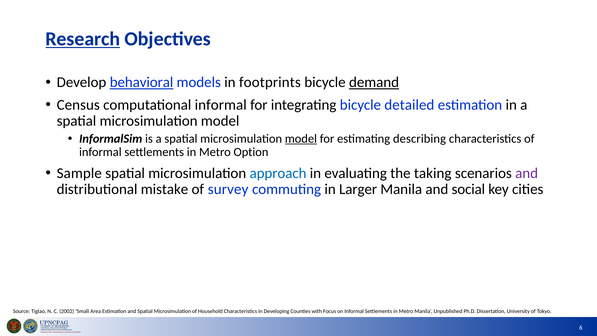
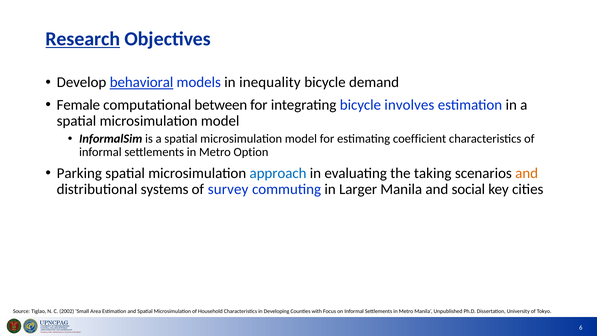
footprints: footprints -> inequality (270, 82)
demand underline: present -> none (374, 82)
Census: Census -> Female (78, 105)
computational informal: informal -> between (221, 105)
detailed: detailed -> involves (409, 105)
model underline: present -> none (301, 139)
describing: describing -> coefficient (420, 139)
Sample: Sample -> Parking (79, 173)
and colour: purple -> orange (527, 173)
mistake: mistake -> systems (165, 189)
